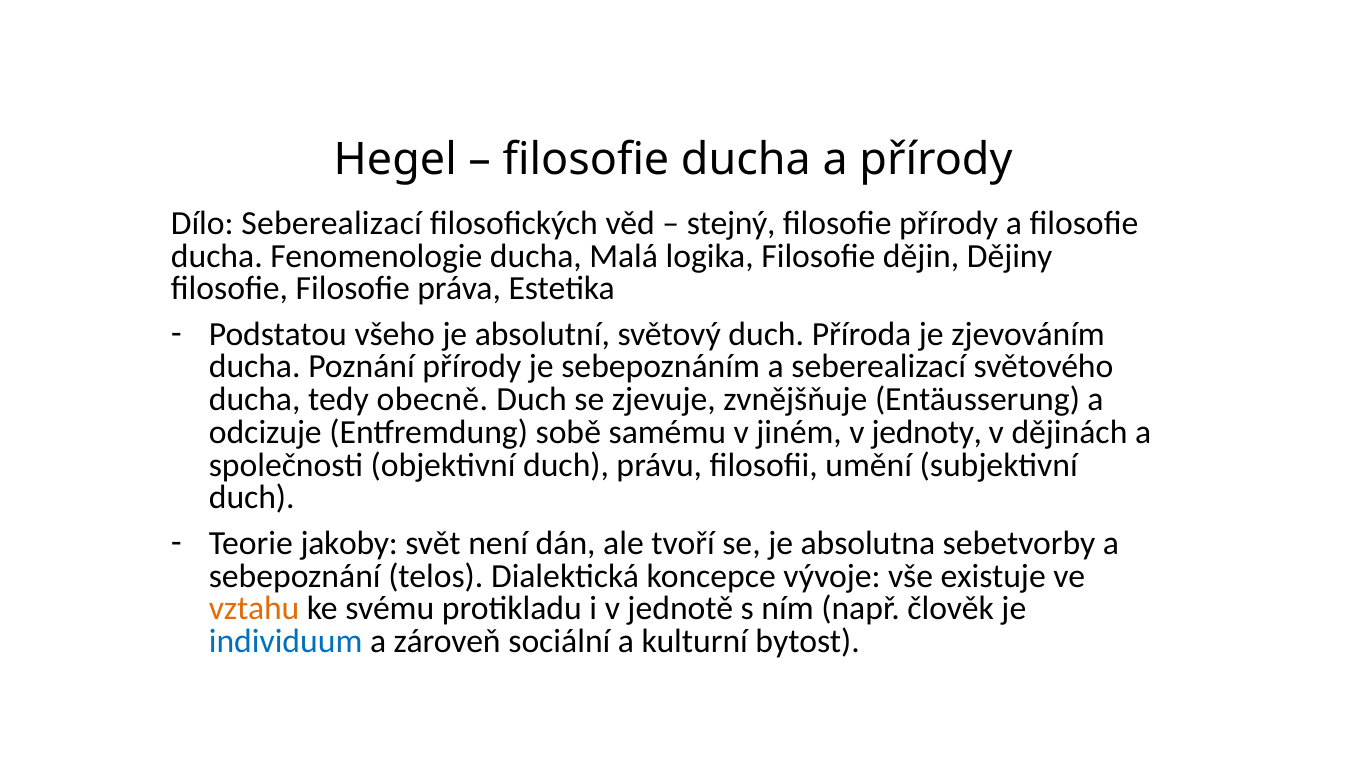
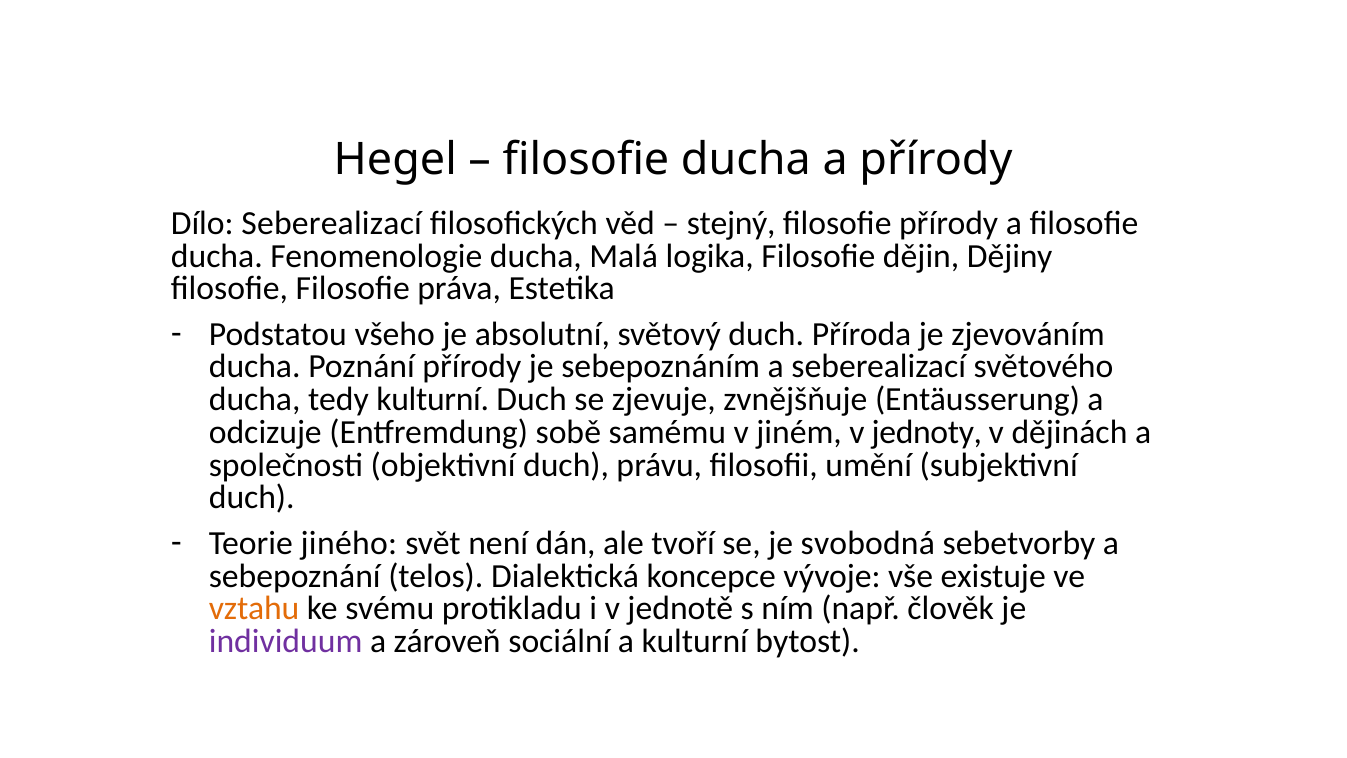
tedy obecně: obecně -> kulturní (433, 399)
jakoby: jakoby -> jiného (349, 543)
absolutna: absolutna -> svobodná (868, 543)
individuum colour: blue -> purple (286, 641)
